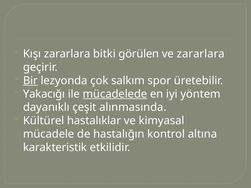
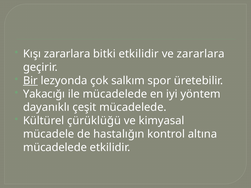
bitki görülen: görülen -> etkilidir (139, 54)
mücadelede underline: present -> none (115, 94)
çeşit alınmasında: alınmasında -> mücadelede (133, 107)
hastalıklar: hastalıklar -> çürüklüğü (94, 121)
karakteristik: karakteristik -> mücadelede (55, 148)
